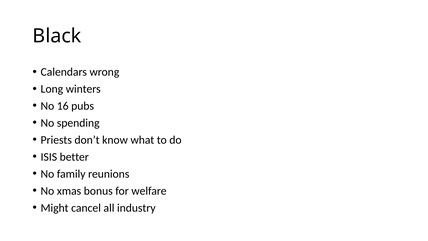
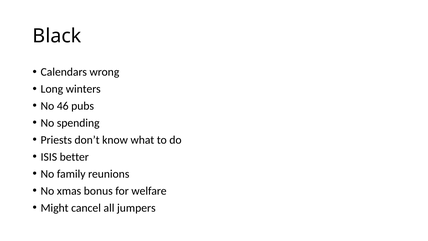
16: 16 -> 46 (63, 106)
industry: industry -> jumpers (136, 208)
